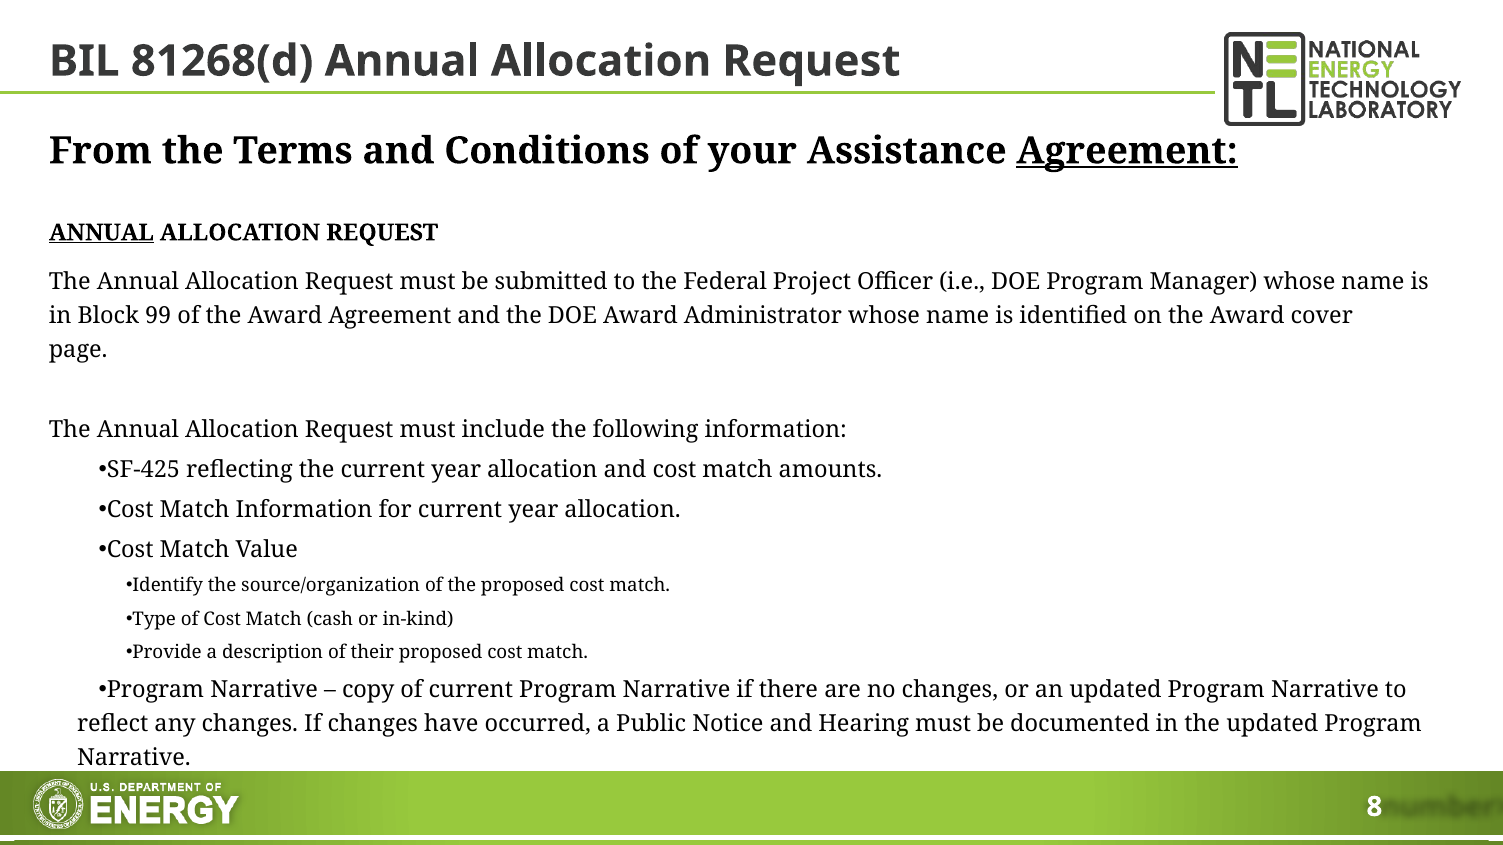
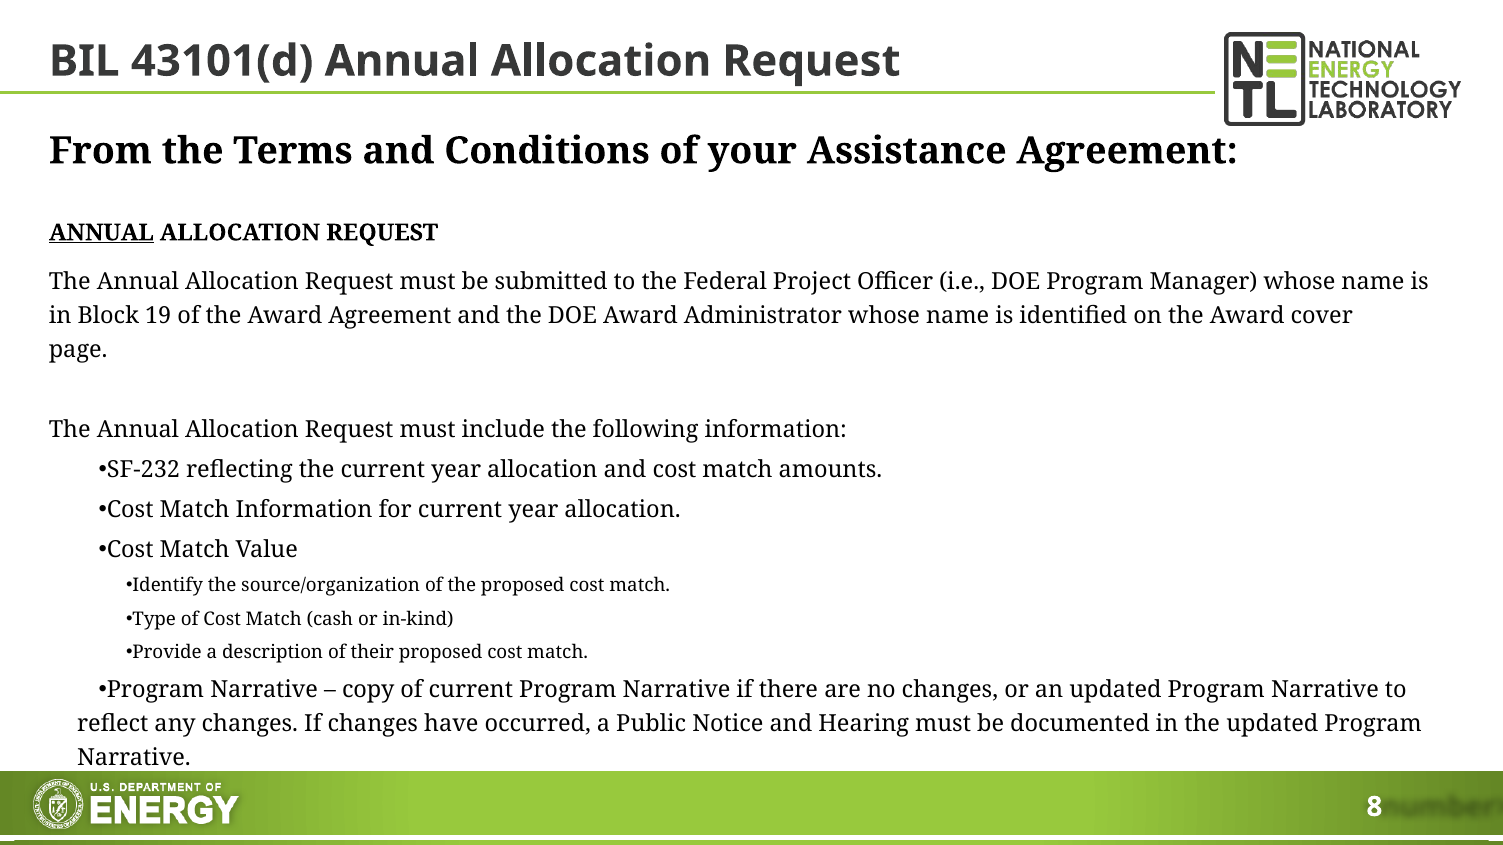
81268(d: 81268(d -> 43101(d (222, 61)
Agreement underline: present -> none (1127, 151)
99: 99 -> 19 (158, 316)
SF-425: SF-425 -> SF-232 (143, 470)
